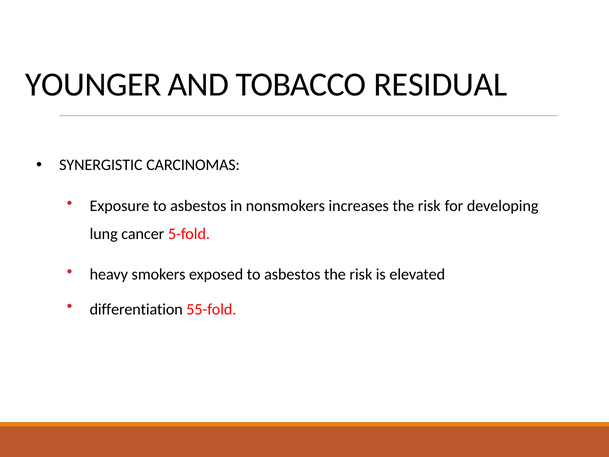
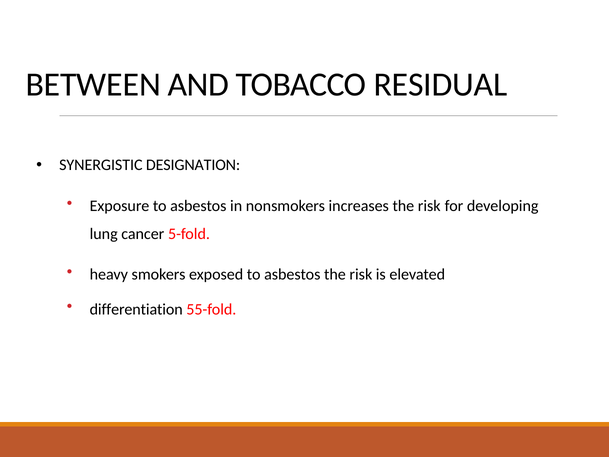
YOUNGER: YOUNGER -> BETWEEN (93, 85)
CARCINOMAS: CARCINOMAS -> DESIGNATION (193, 165)
